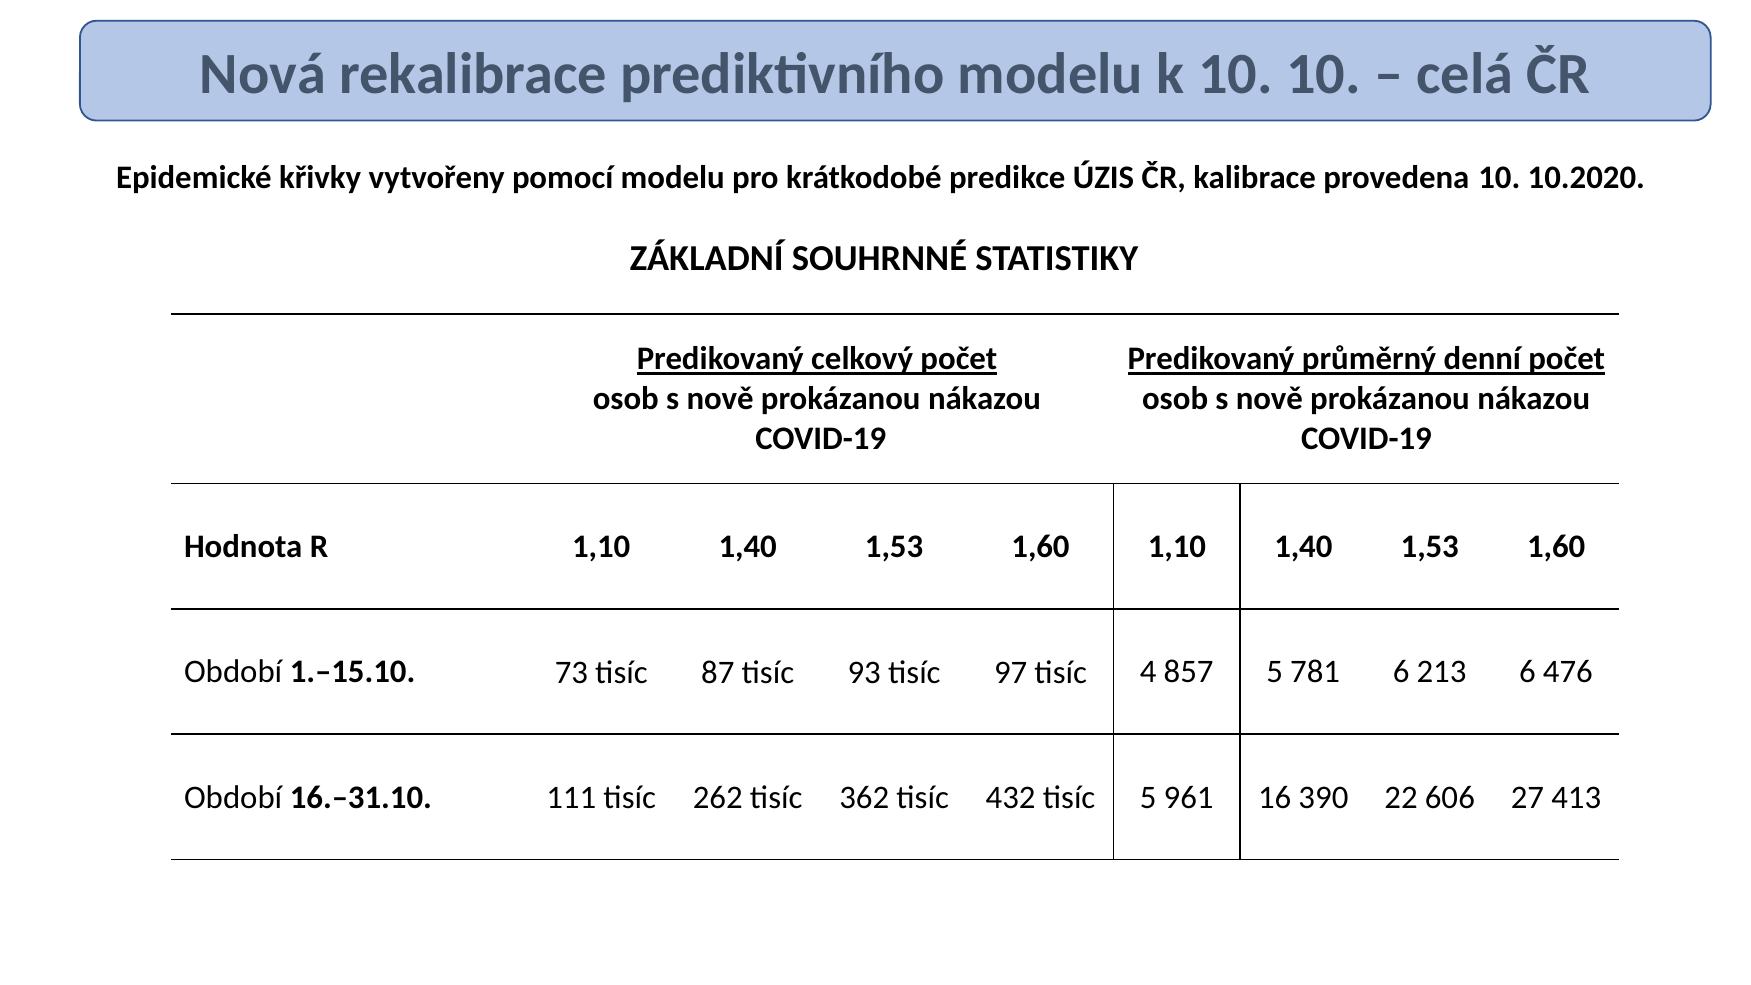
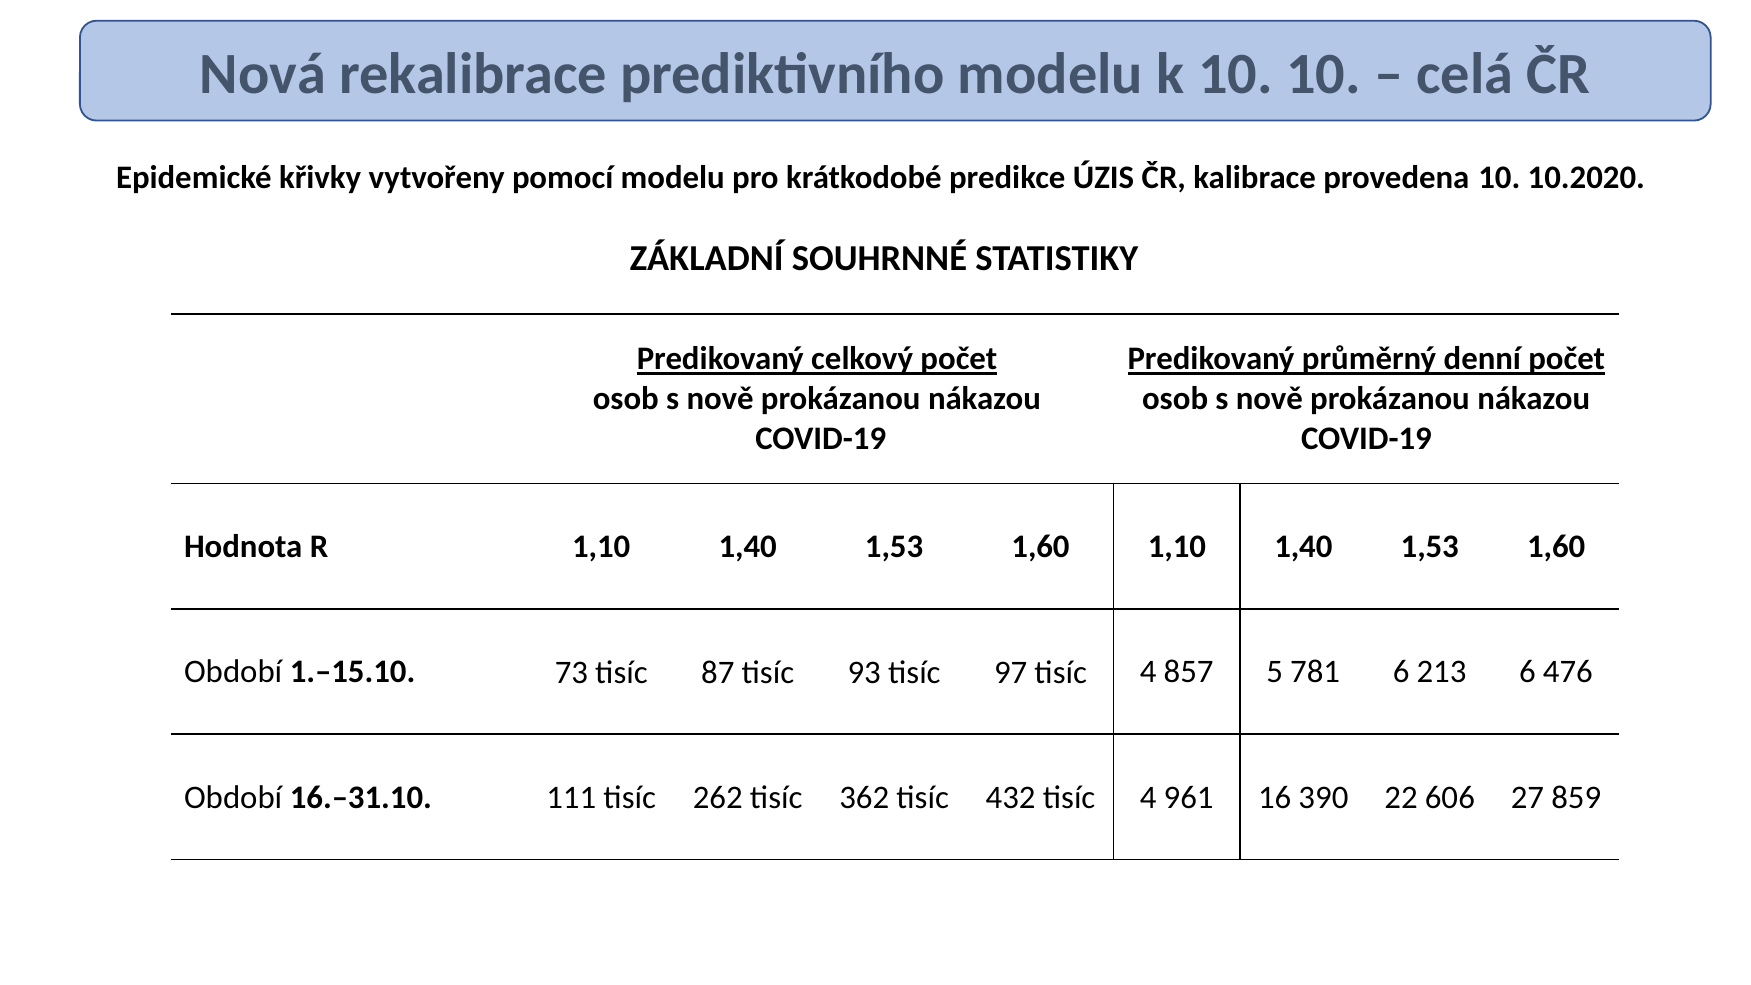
432 tisíc 5: 5 -> 4 (1148, 797)
413: 413 -> 859 (1576, 797)
